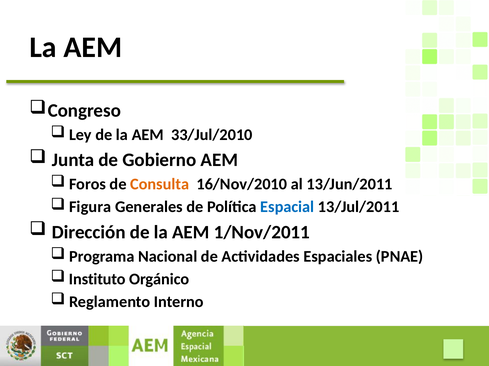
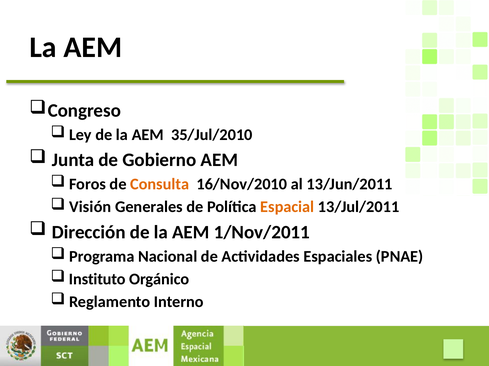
33/Jul/2010: 33/Jul/2010 -> 35/Jul/2010 (212, 135)
Figura: Figura -> Visión (90, 207)
Espacial colour: blue -> orange (287, 207)
